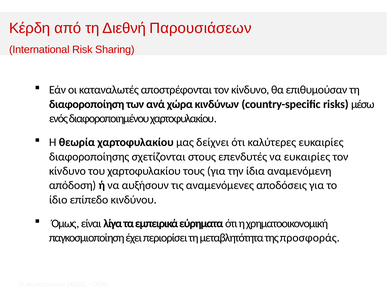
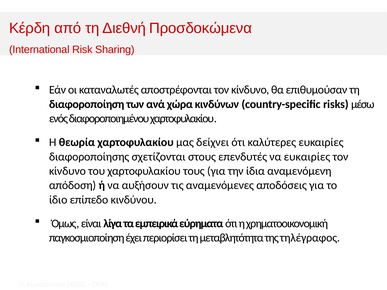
Παρουσιάσεων: Παρουσιάσεων -> Προσδοκώμενα (201, 28)
προσφοράς: προσφοράς -> τηλέγραφος (310, 238)
